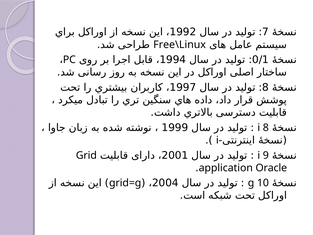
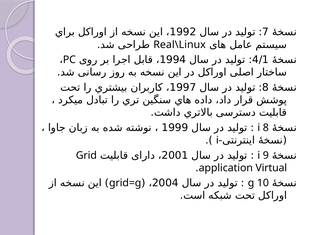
Free\Linux: Free\Linux -> Real\Linux (180, 45)
0/1: 0/1 -> 4/1 (261, 60)
Oracle: Oracle -> Virtual (271, 168)
